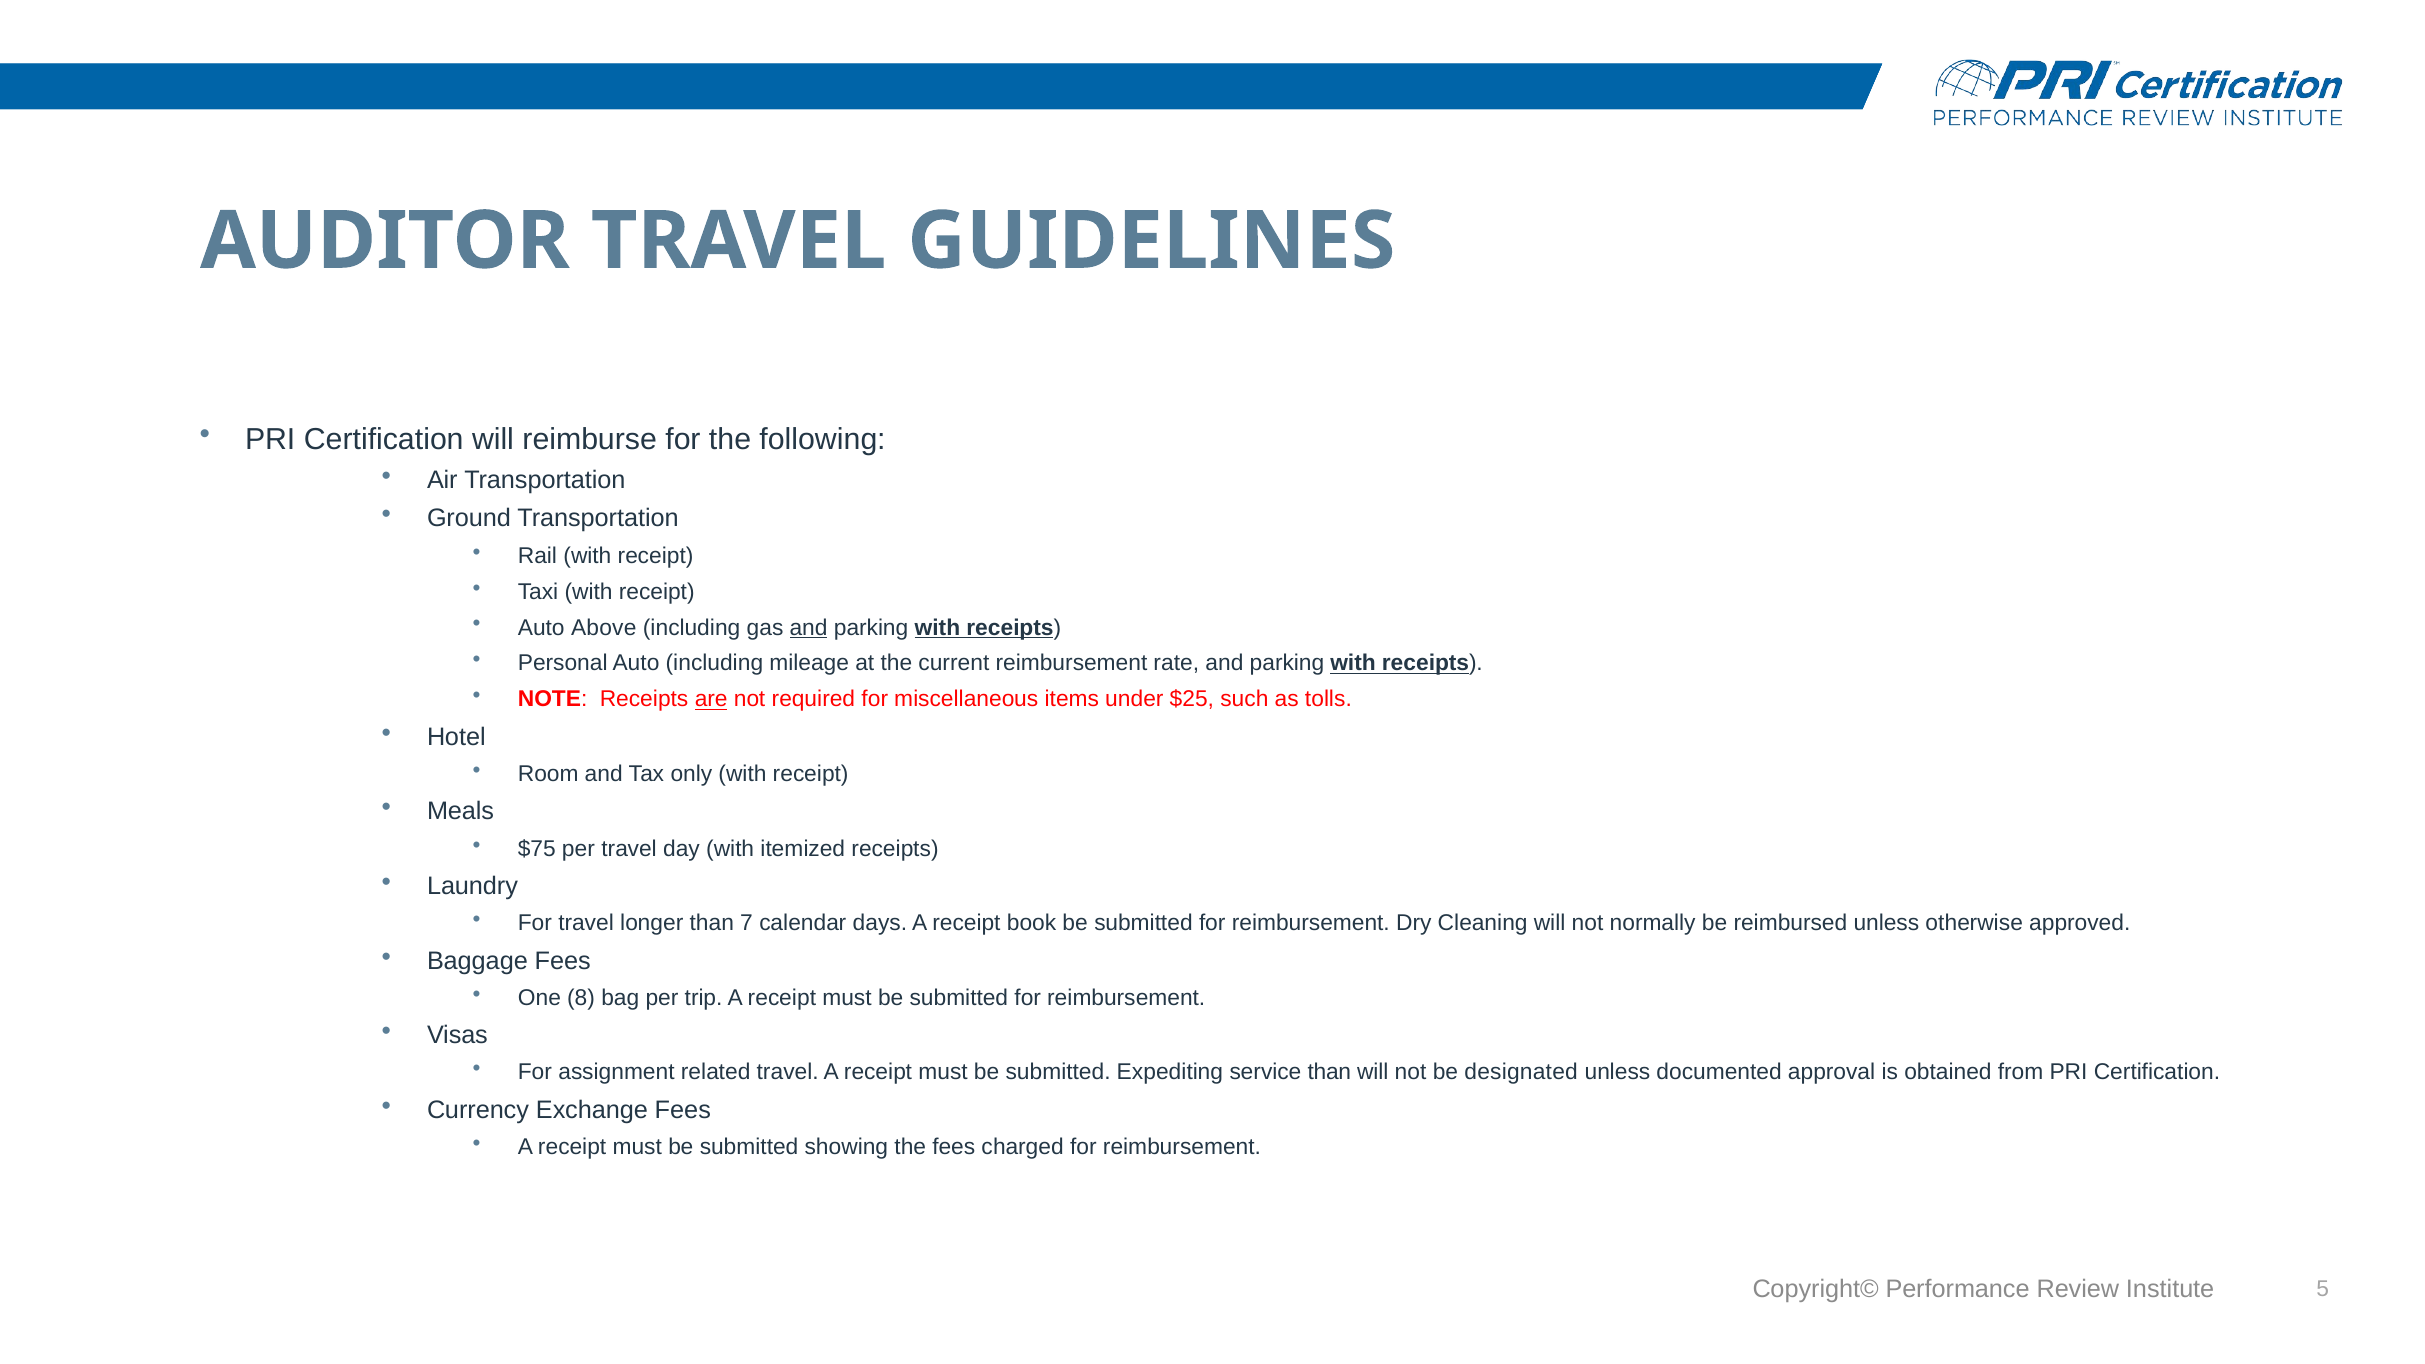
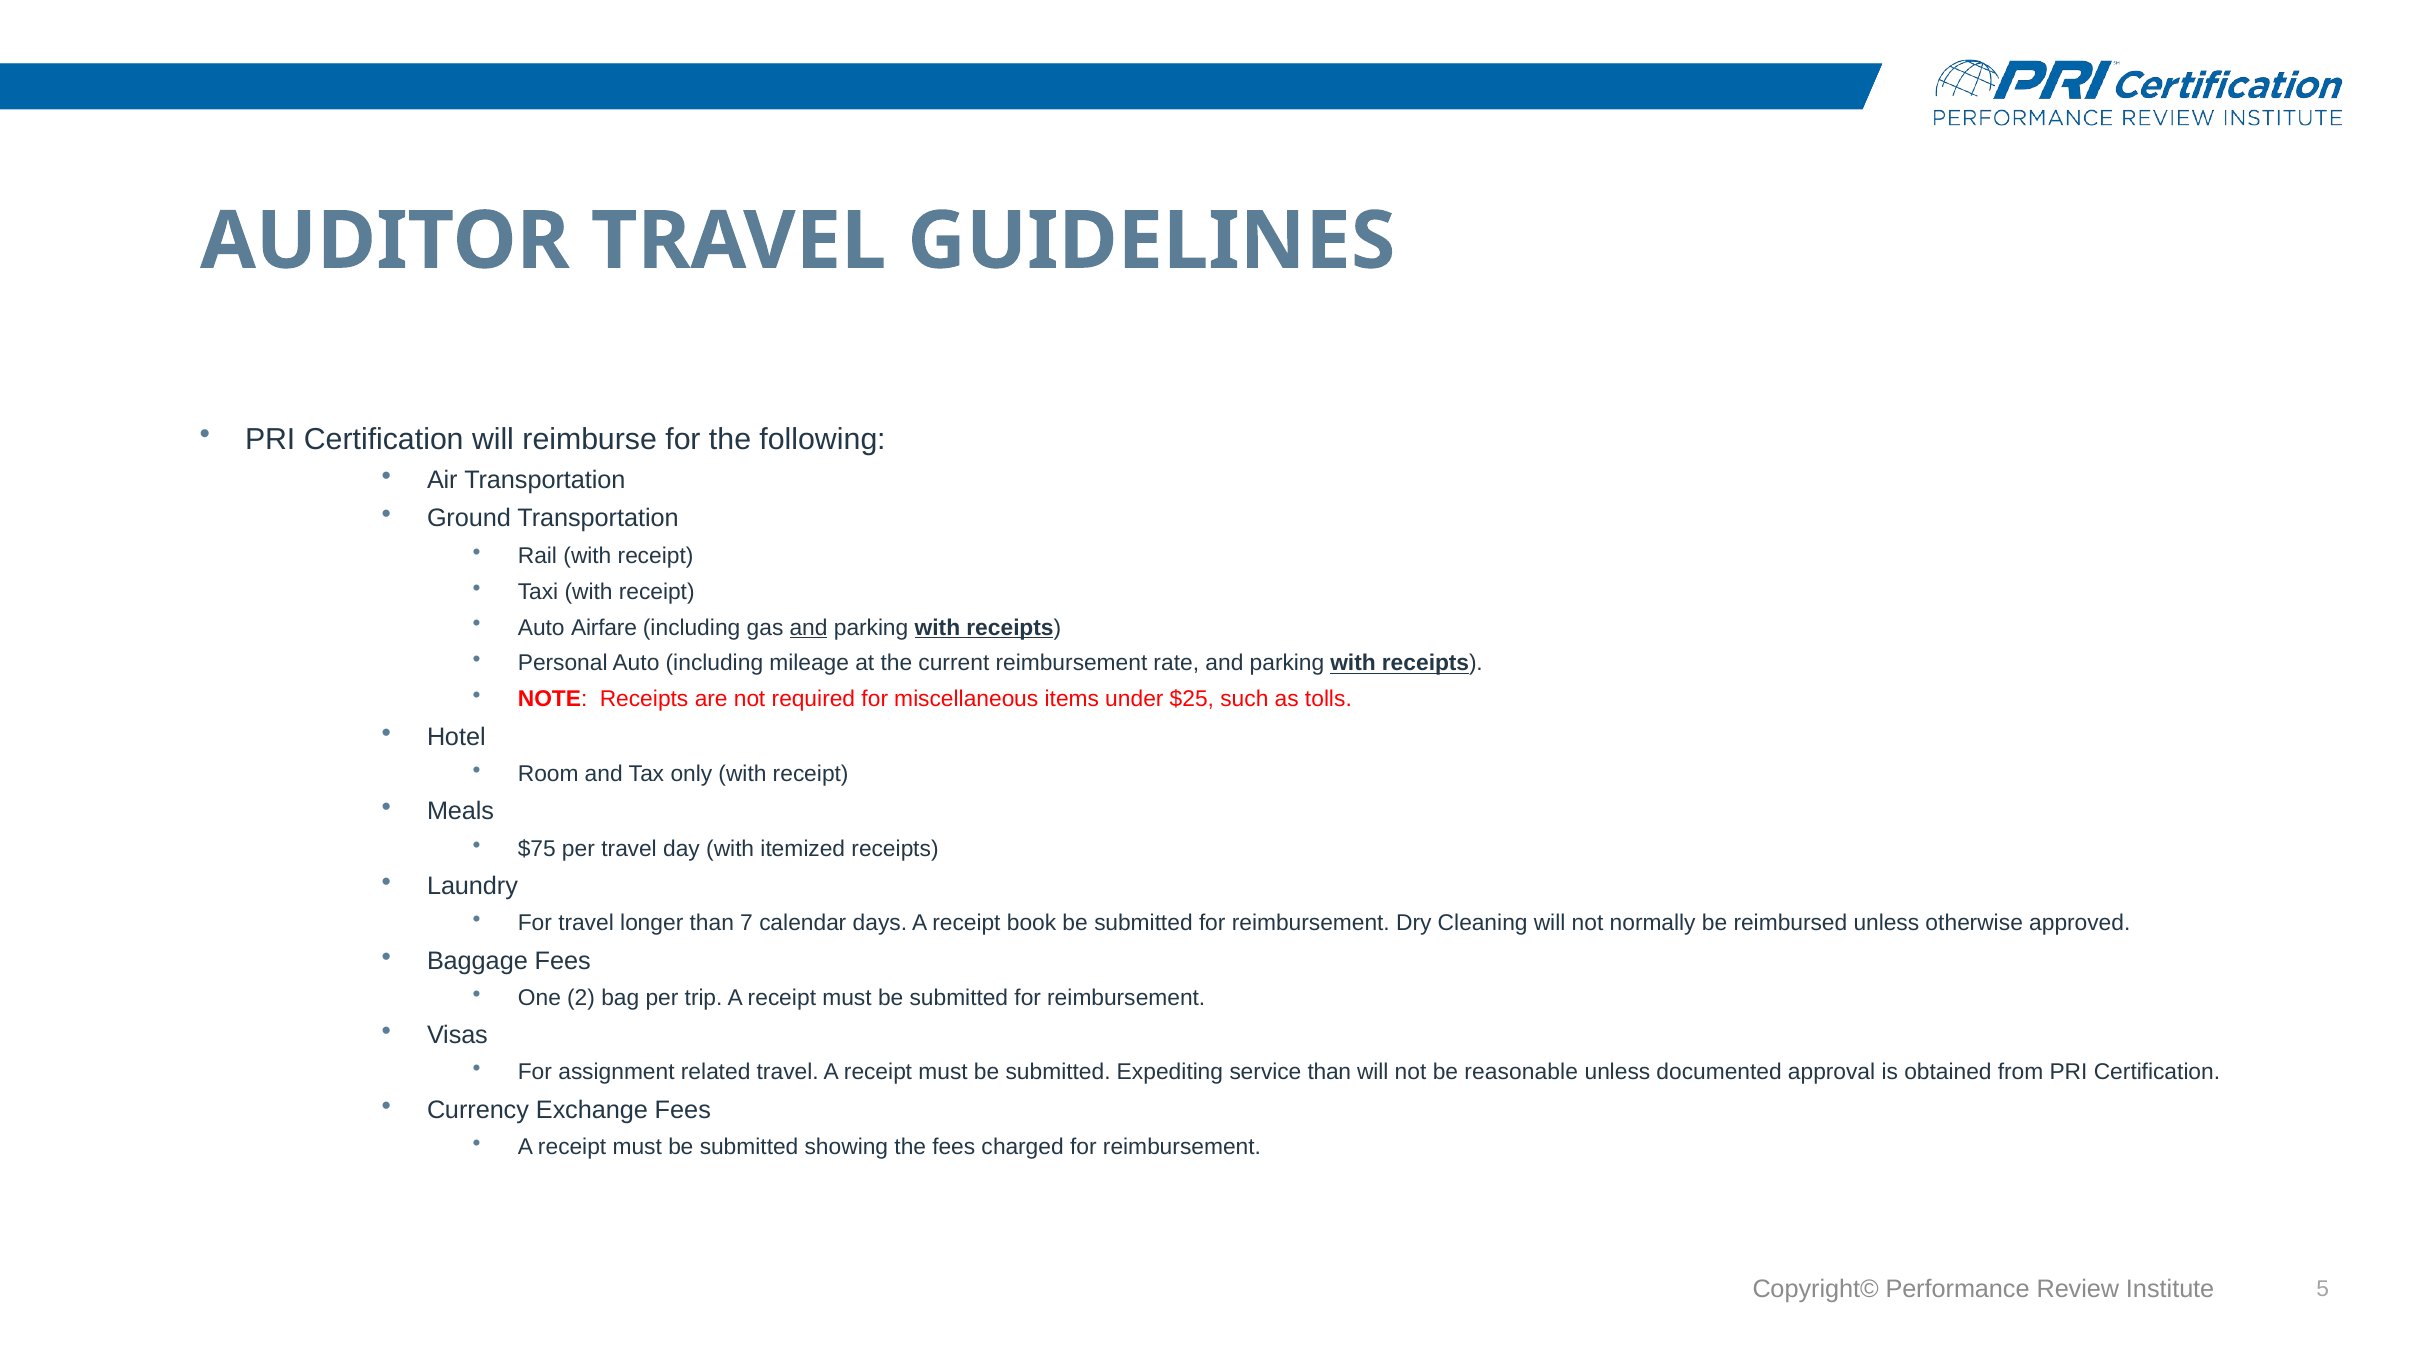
Above: Above -> Airfare (604, 628)
are underline: present -> none (711, 699)
8: 8 -> 2 (581, 998)
designated: designated -> reasonable (1521, 1072)
